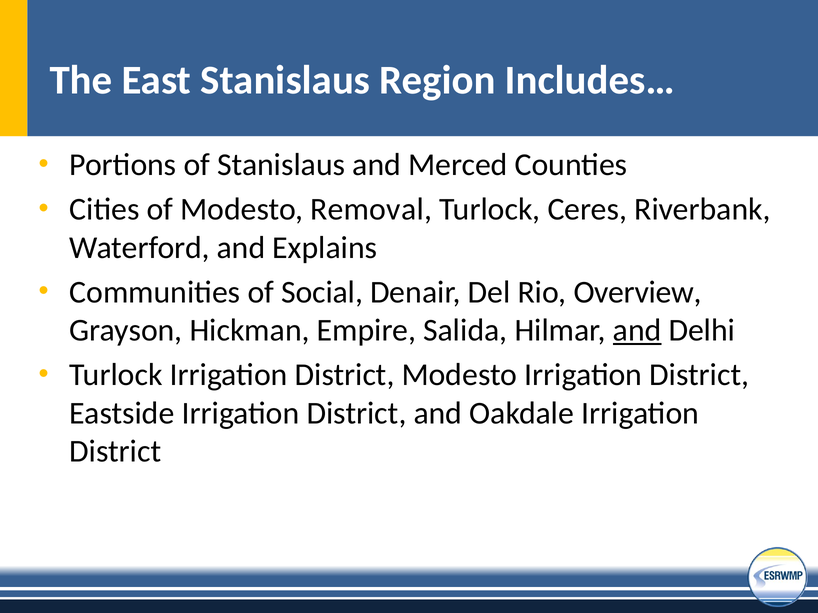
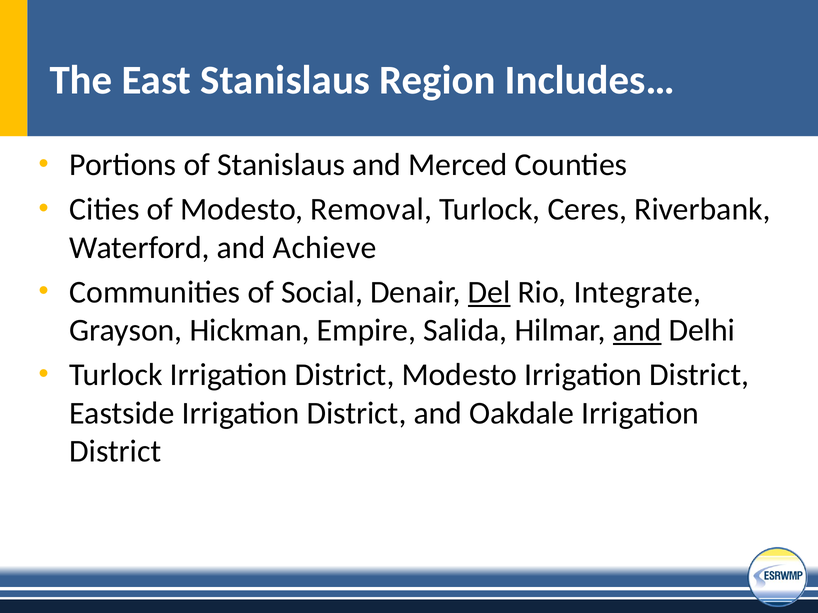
Explains: Explains -> Achieve (325, 248)
Del underline: none -> present (489, 292)
Overview: Overview -> Integrate (637, 292)
